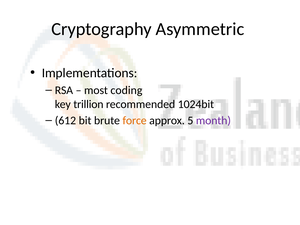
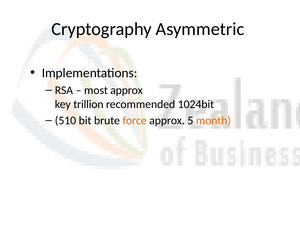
most coding: coding -> approx (127, 90)
612: 612 -> 510 (65, 121)
month colour: purple -> orange (213, 121)
